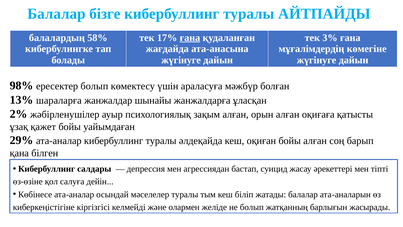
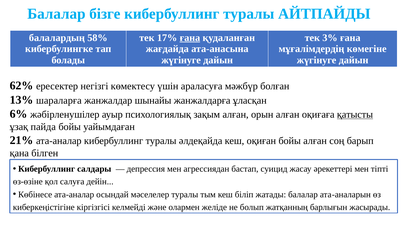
98%: 98% -> 62% (21, 86)
ересектер болып: болып -> негізгі (94, 86)
2%: 2% -> 6% (19, 114)
қатысты underline: none -> present (355, 114)
қажет: қажет -> пайда (43, 127)
29%: 29% -> 21% (21, 140)
